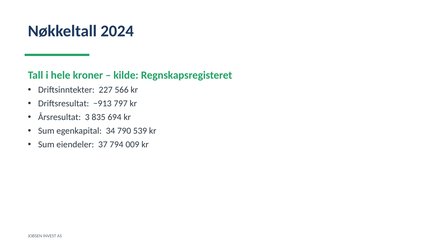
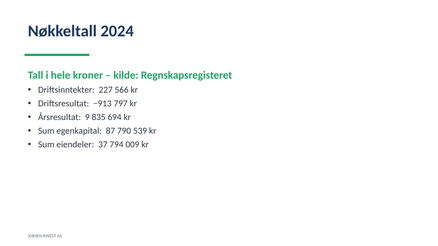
3: 3 -> 9 (87, 117)
34: 34 -> 87 (110, 131)
